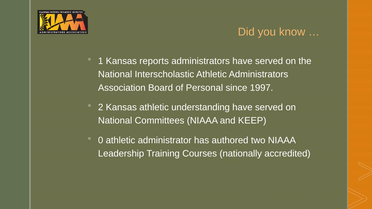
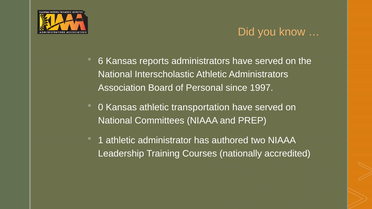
1: 1 -> 6 (101, 61)
2: 2 -> 0 (101, 107)
understanding: understanding -> transportation (201, 107)
KEEP: KEEP -> PREP (252, 121)
0: 0 -> 1 (101, 140)
